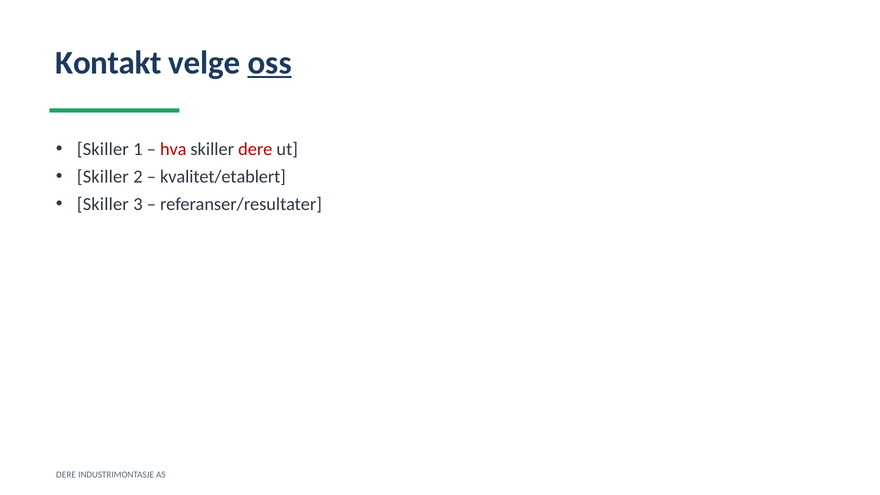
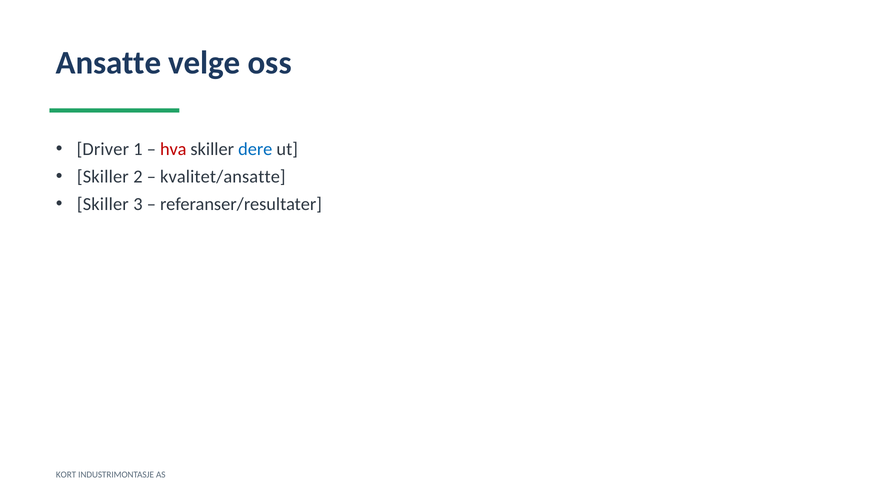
Kontakt: Kontakt -> Ansatte (109, 63)
oss underline: present -> none (270, 63)
Skiller: Skiller -> Driver (103, 149)
dere colour: red -> blue (255, 149)
kvalitet/etablert: kvalitet/etablert -> kvalitet/ansatte (223, 177)
DERE: DERE -> KORT (66, 475)
